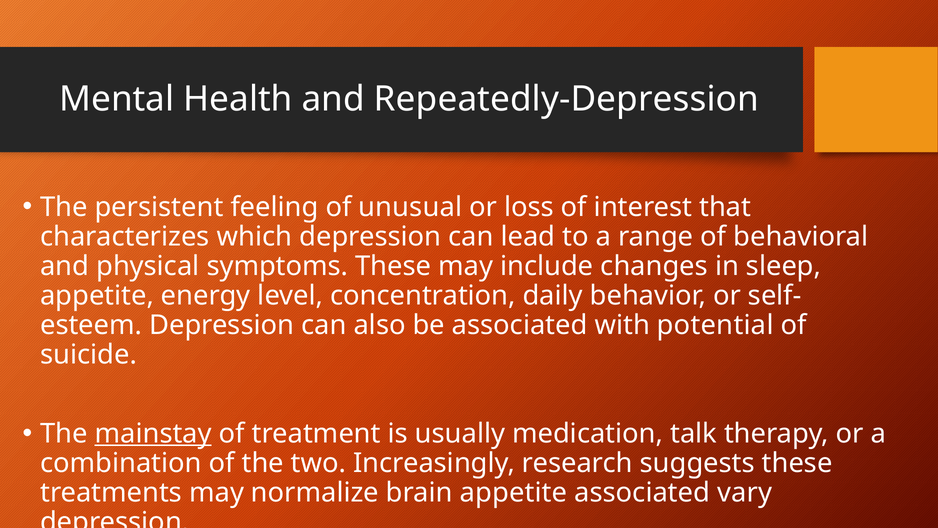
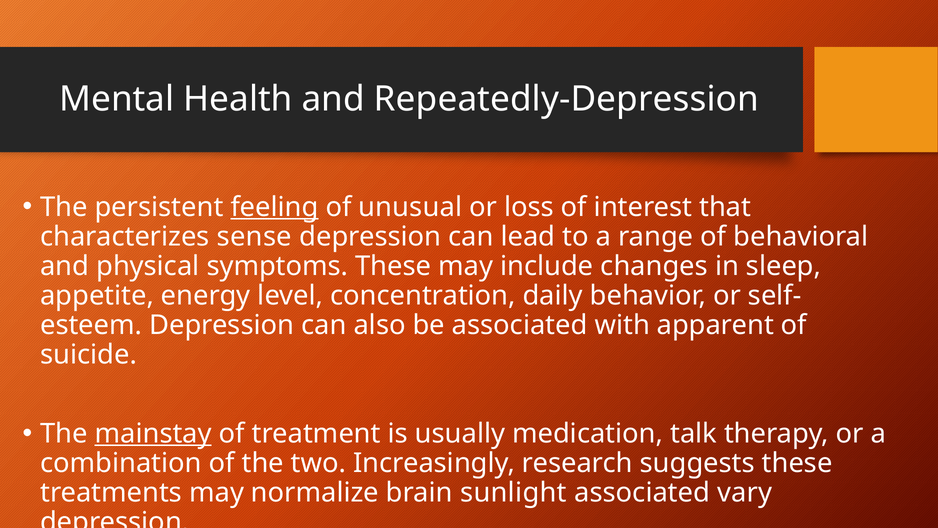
feeling underline: none -> present (275, 207)
which: which -> sense (254, 236)
potential: potential -> apparent (715, 325)
brain appetite: appetite -> sunlight (514, 492)
